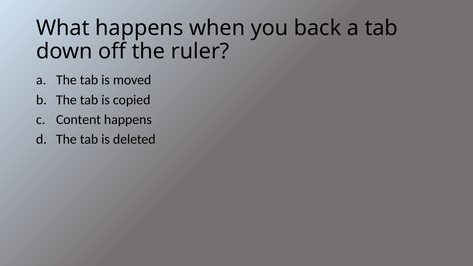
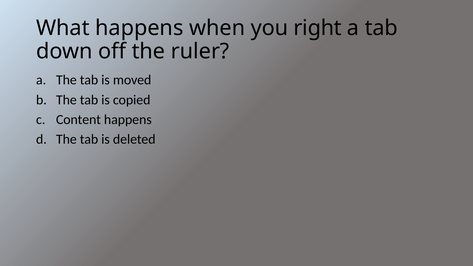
back: back -> right (318, 28)
